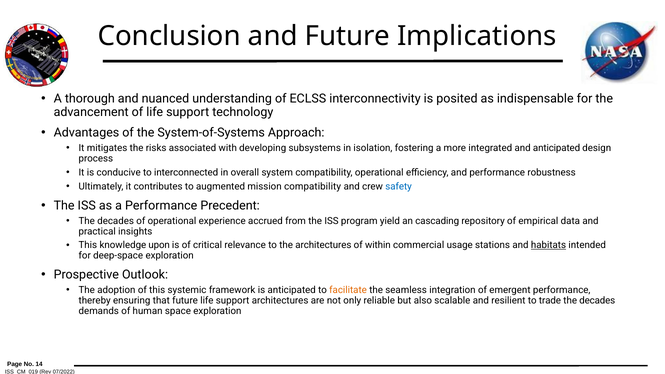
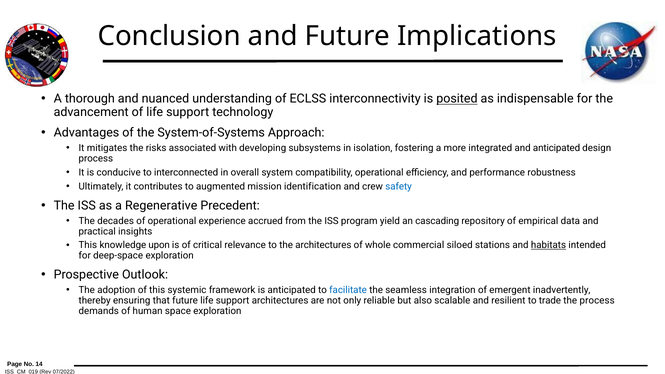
posited underline: none -> present (457, 99)
mission compatibility: compatibility -> identification (313, 187)
a Performance: Performance -> Regenerative (161, 205)
within: within -> whole (378, 245)
usage: usage -> siloed (460, 245)
facilitate colour: orange -> blue (348, 290)
emergent performance: performance -> inadvertently (562, 290)
decades: decades -> process (597, 301)
